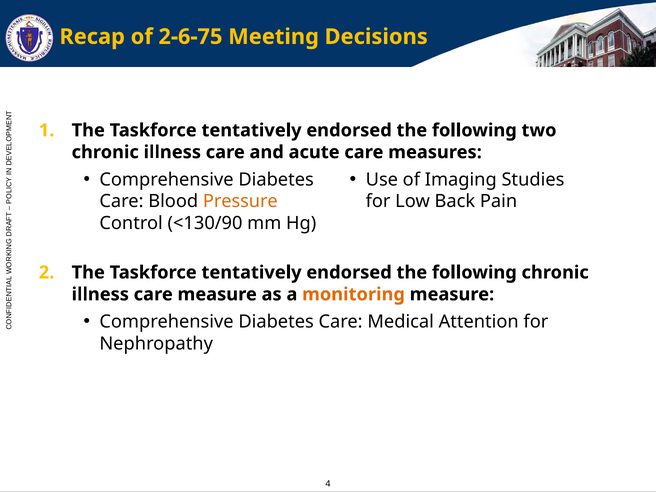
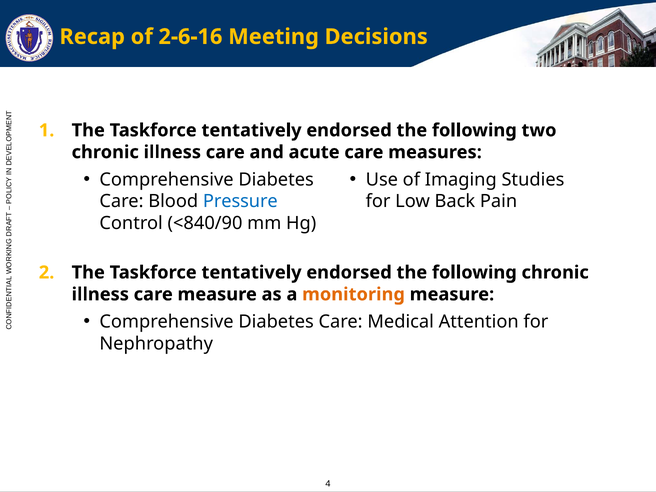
2-6-75: 2-6-75 -> 2-6-16 (190, 37)
Pressure colour: orange -> blue (240, 201)
<130/90: <130/90 -> <840/90 (205, 223)
